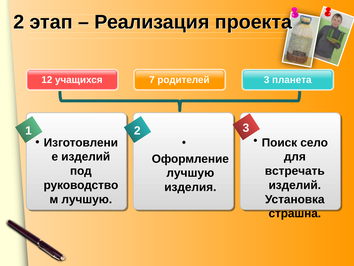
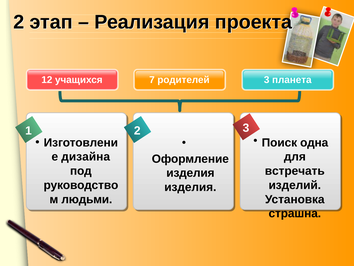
село: село -> одна (314, 142)
изделий: изделий -> дизайна (86, 157)
лучшую: лучшую -> изделия (190, 173)
лучшую: лучшую -> людьми (87, 199)
